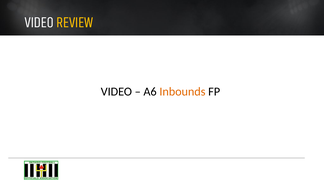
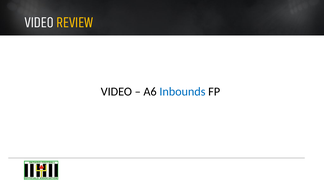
Inbounds colour: orange -> blue (182, 92)
